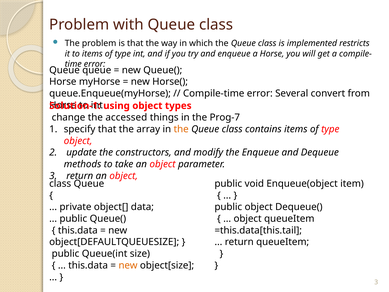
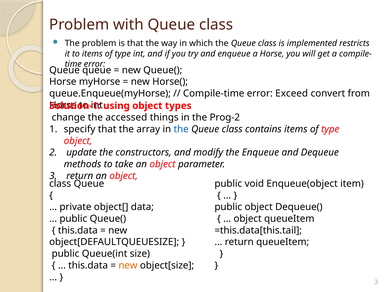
Several: Several -> Exceed (292, 93)
Prog-7: Prog-7 -> Prog-2 (225, 117)
the colour: orange -> blue (181, 129)
